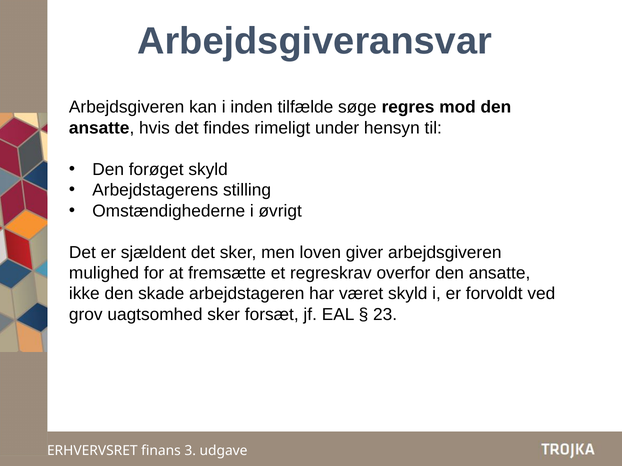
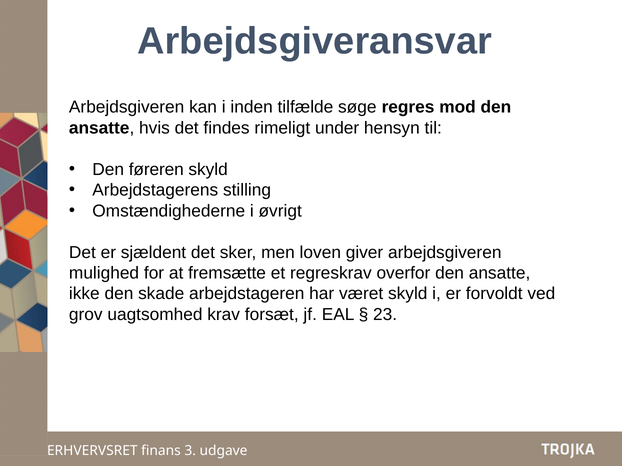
forøget: forøget -> føreren (156, 170)
uagtsomhed sker: sker -> krav (224, 315)
